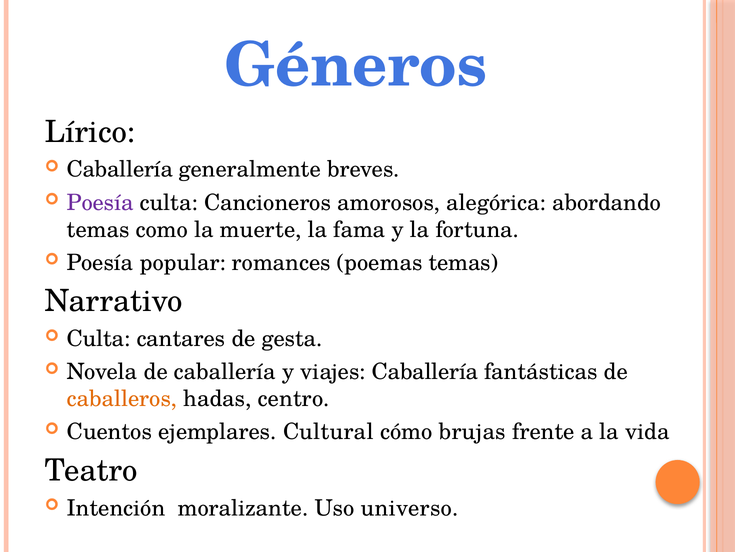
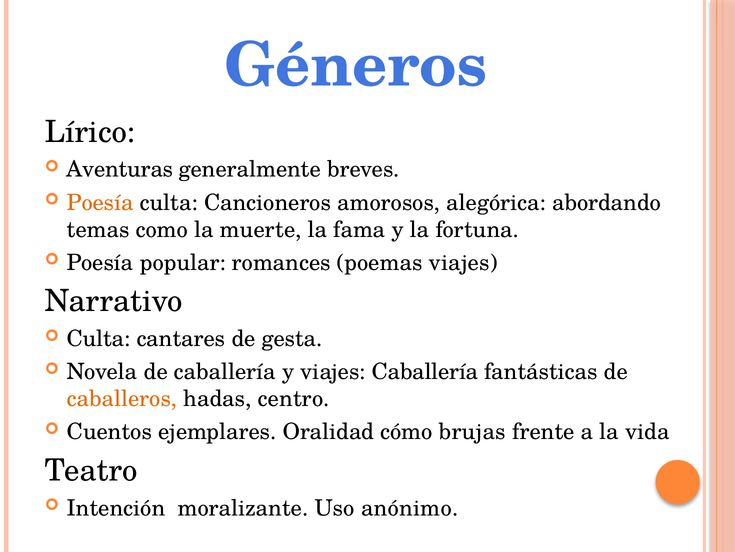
Caballería: Caballería -> Aventuras (120, 169)
Poesía colour: purple -> orange (100, 202)
poemas temas: temas -> viajes (463, 262)
Cultural: Cultural -> Oralidad (329, 431)
universo: universo -> anónimo (410, 507)
